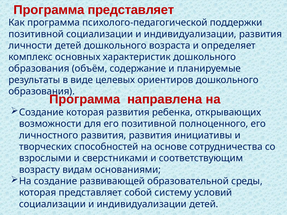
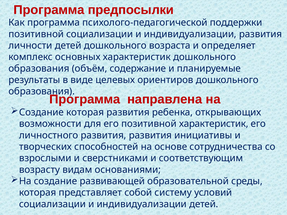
Программа представляет: представляет -> предпосылки (131, 10)
позитивной полноценного: полноценного -> характеристик (214, 124)
